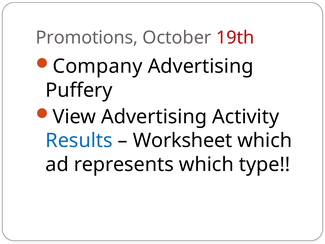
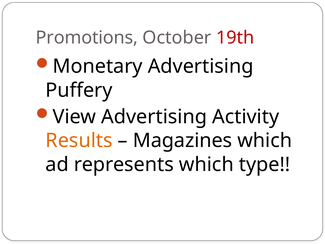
Company: Company -> Monetary (98, 66)
Results colour: blue -> orange (79, 140)
Worksheet: Worksheet -> Magazines (183, 140)
